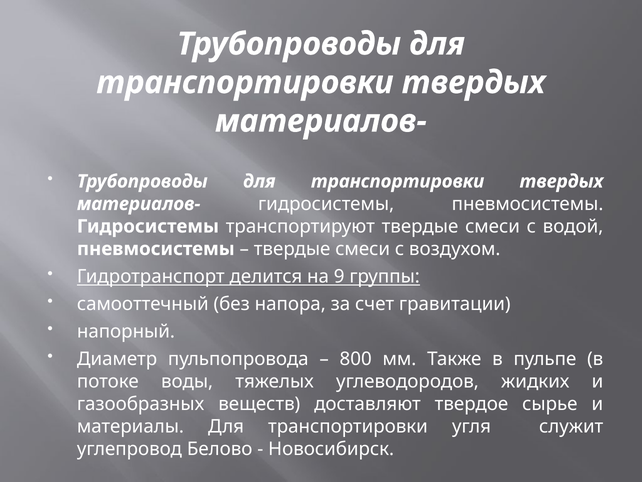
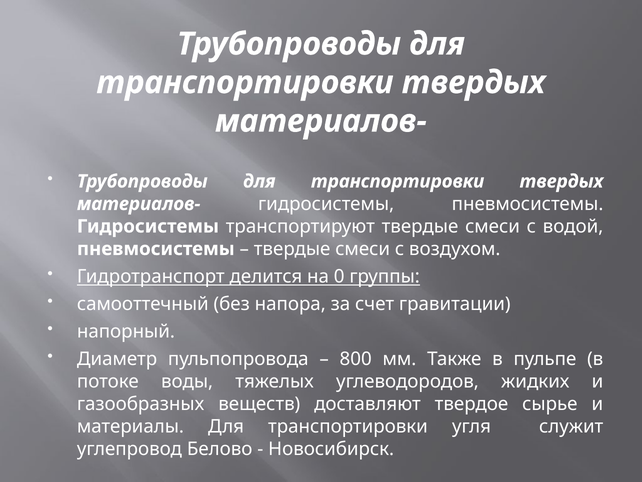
9: 9 -> 0 (339, 276)
